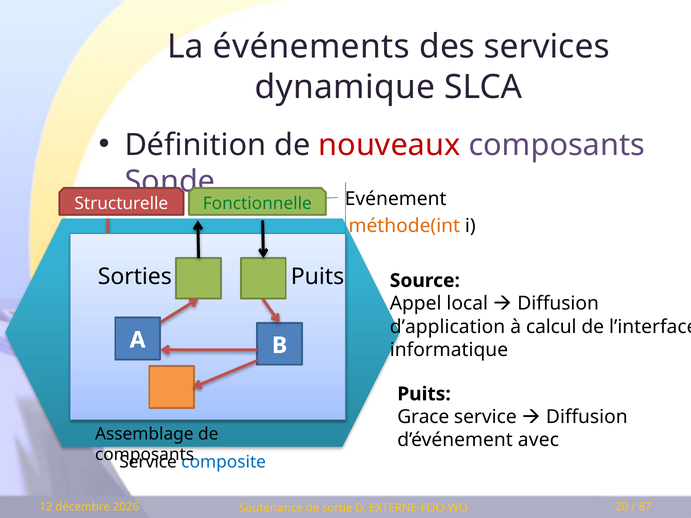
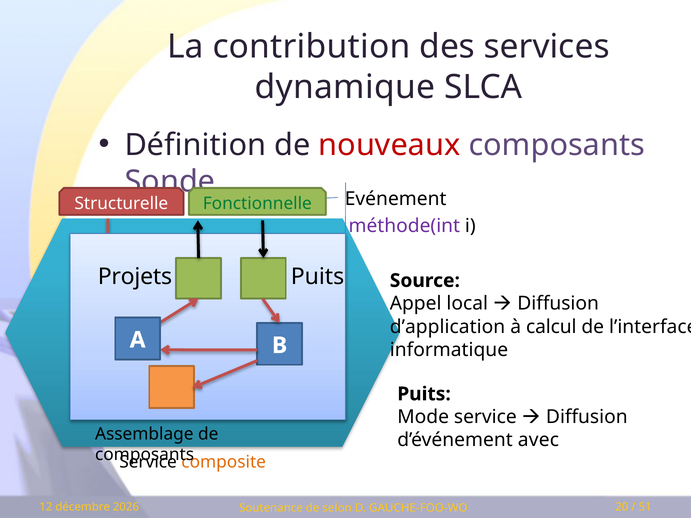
événements: événements -> contribution (311, 47)
méthode(int colour: orange -> purple (404, 226)
Sorties: Sorties -> Projets (135, 277)
Grace: Grace -> Mode (423, 417)
composite colour: blue -> orange (224, 462)
87: 87 -> 51 (645, 507)
sortie: sortie -> selon (337, 508)
EXTERNE-FOO-WO: EXTERNE-FOO-WO -> GAUCHE-FOO-WO (418, 508)
